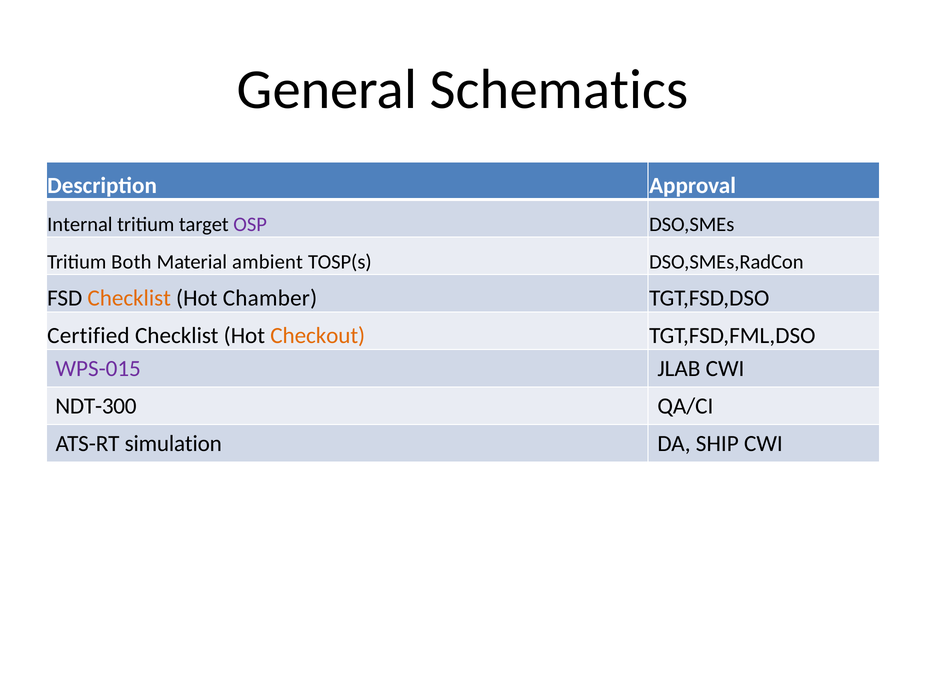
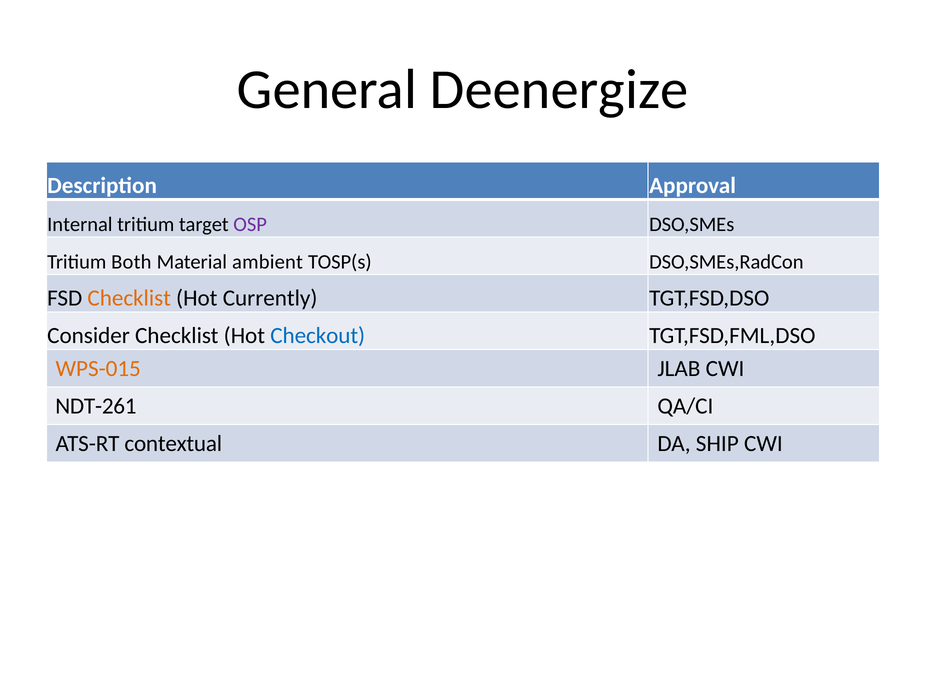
Schematics: Schematics -> Deenergize (559, 90)
Chamber: Chamber -> Currently (270, 298)
Certified: Certified -> Consider (89, 336)
Checkout colour: orange -> blue (318, 336)
WPS-015 colour: purple -> orange (98, 369)
NDT-300: NDT-300 -> NDT-261 (96, 406)
simulation: simulation -> contextual (173, 444)
